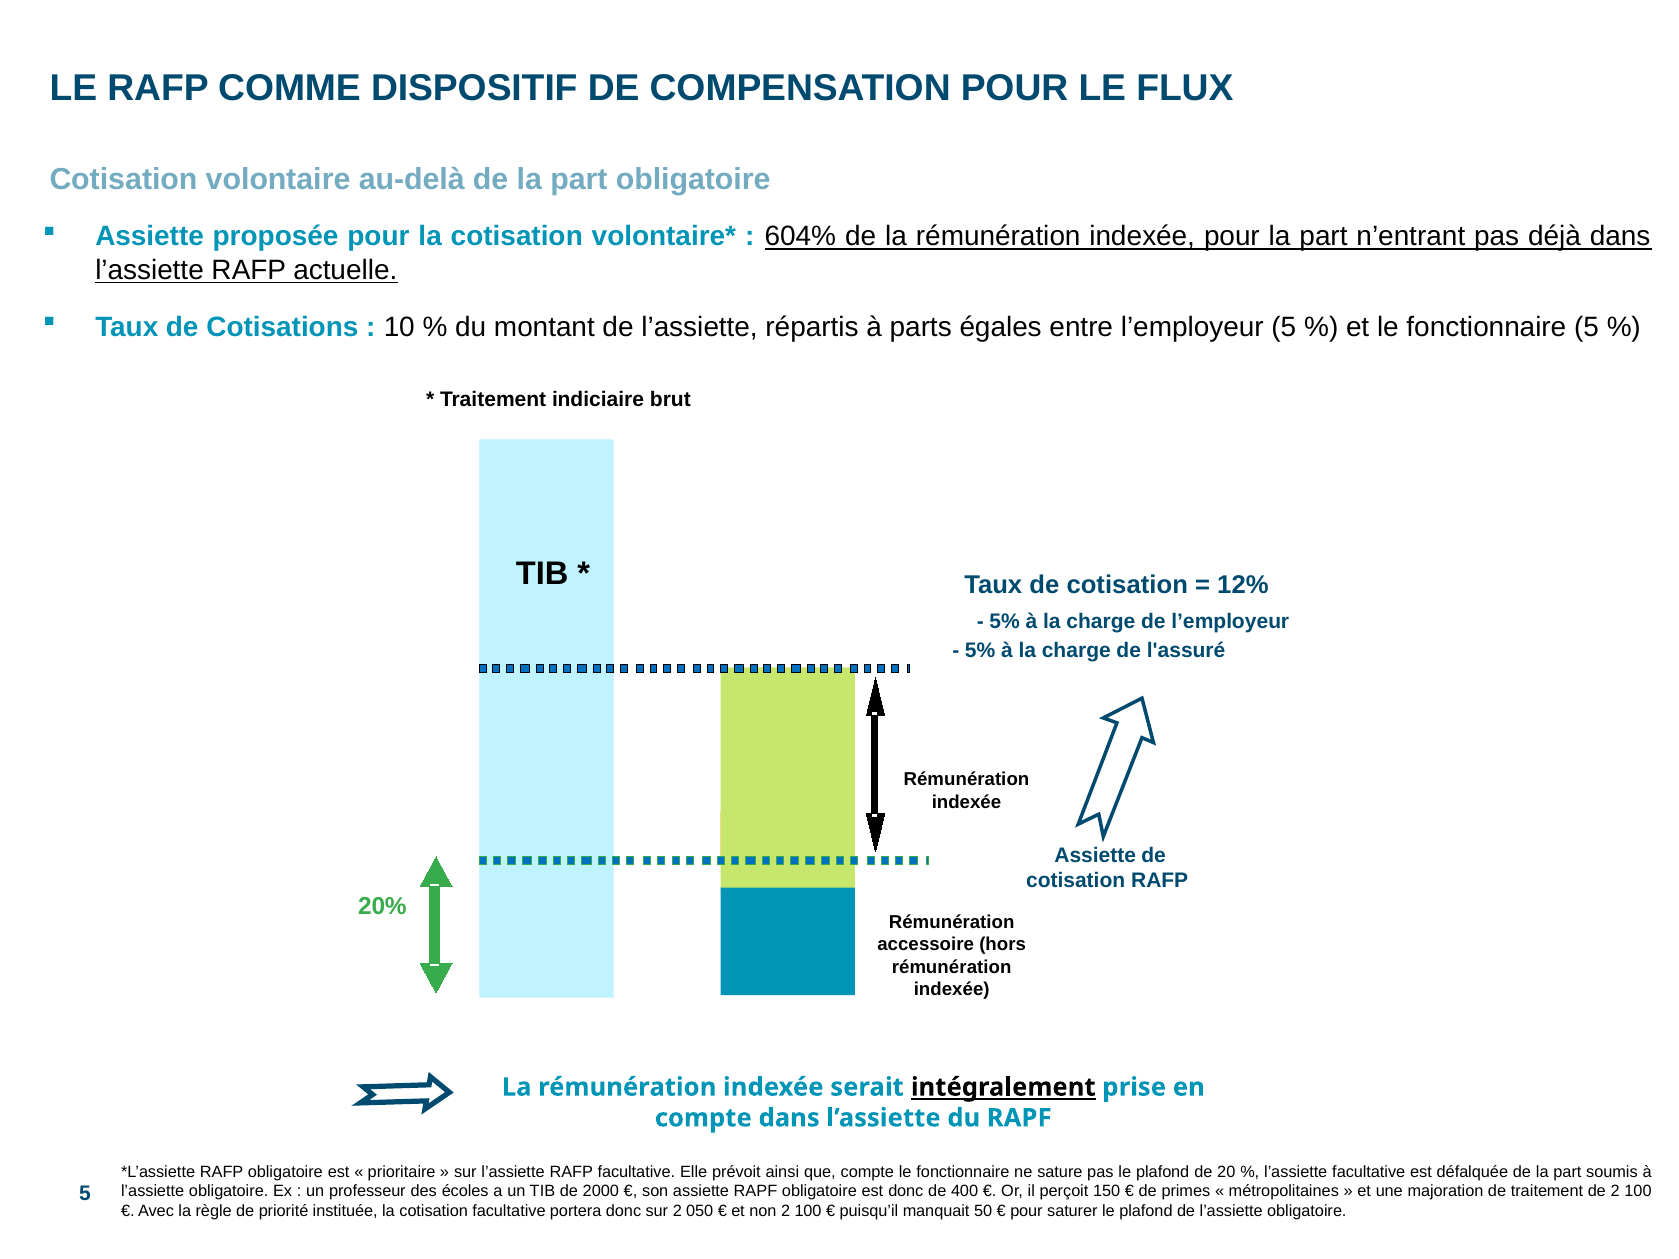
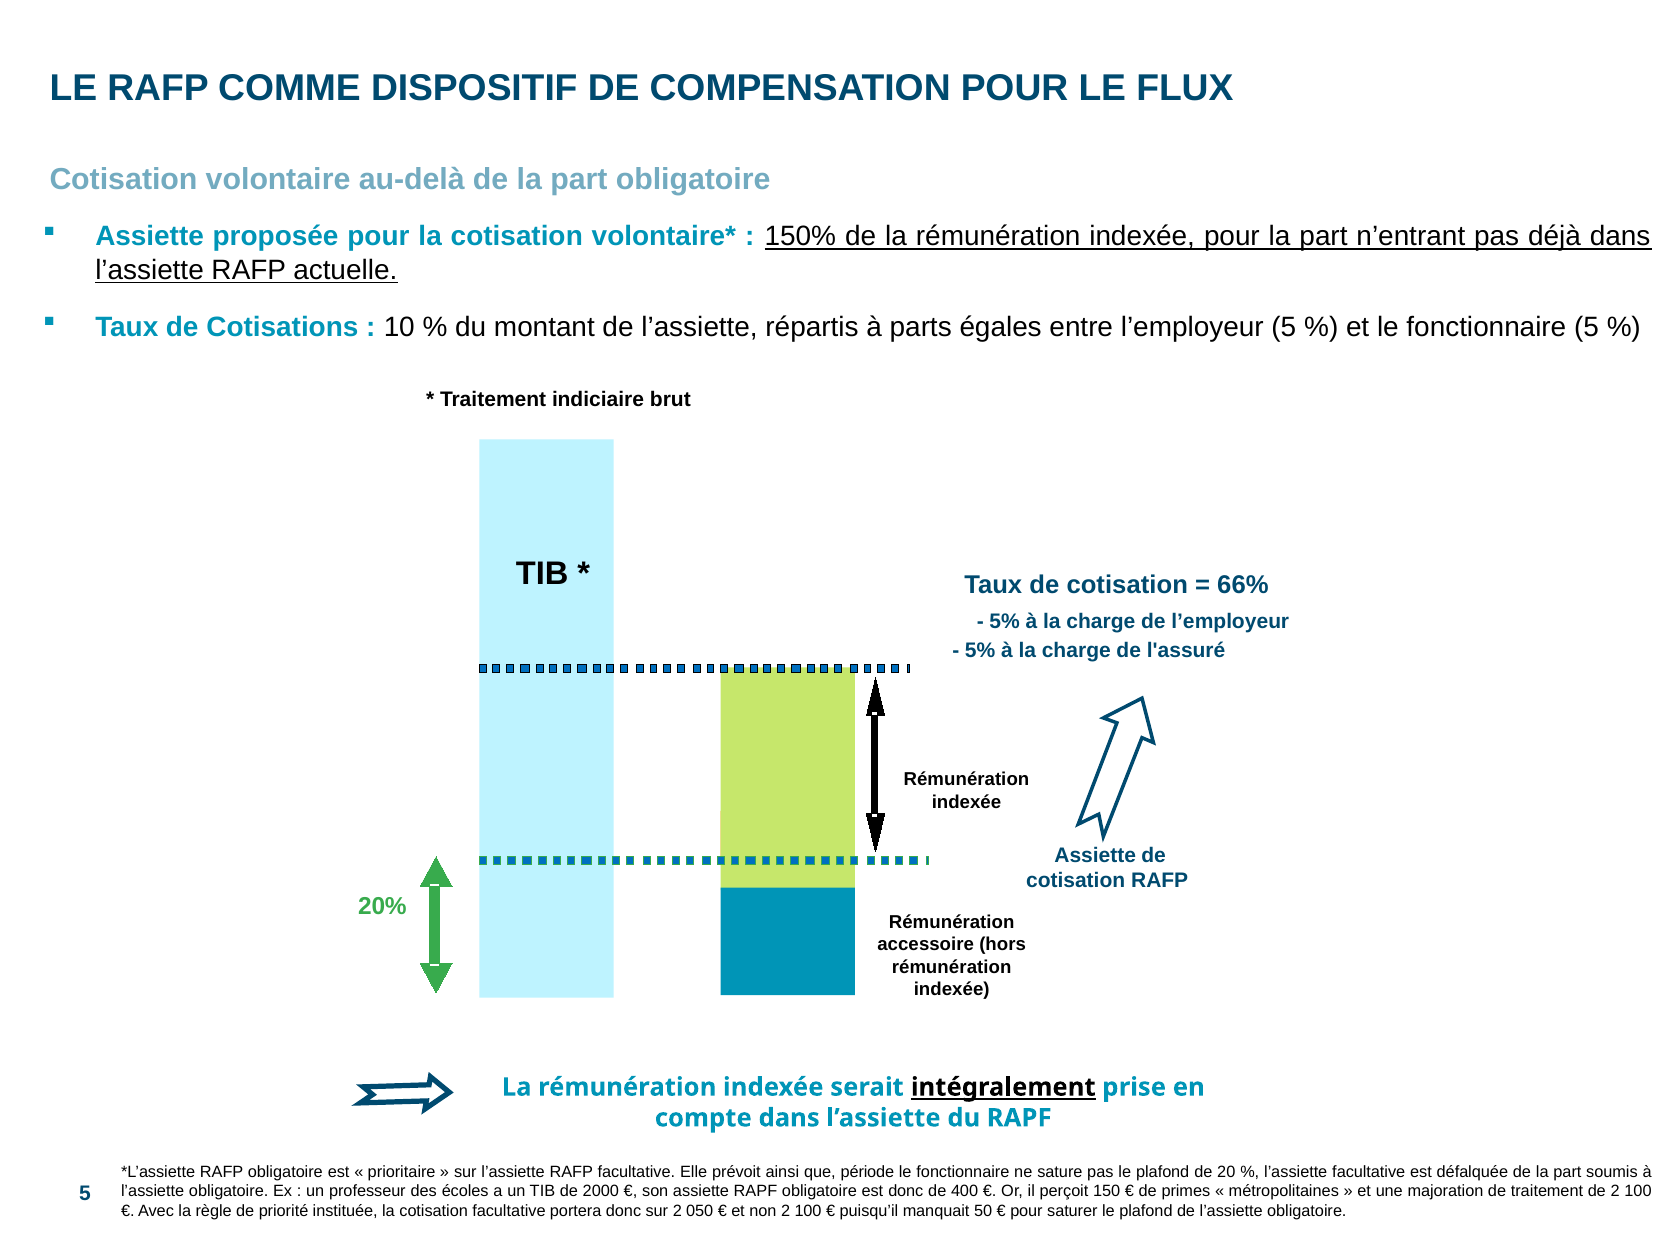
604%: 604% -> 150% (800, 237)
12%: 12% -> 66% (1243, 585)
que compte: compte -> période (867, 1172)
